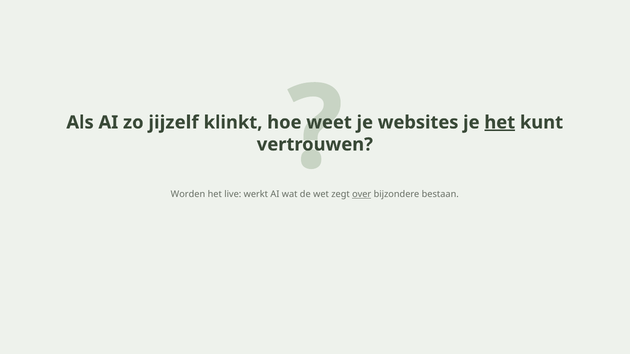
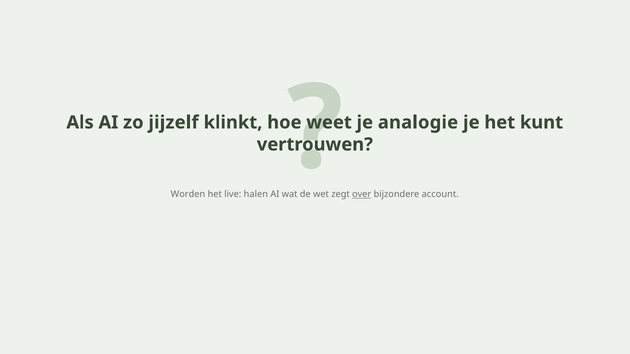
websites: websites -> analogie (418, 123)
het underline: present -> none (500, 123)
werkt: werkt -> halen (256, 194)
bestaan: bestaan -> account (440, 194)
